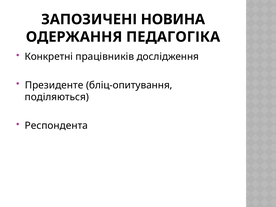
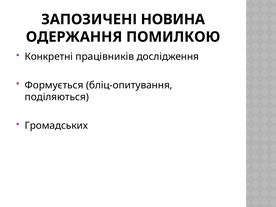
ПЕДАГОГІКА: ПЕДАГОГІКА -> ПОМИЛКОЮ (173, 37)
Президенте: Президенте -> Формується (54, 85)
Респондента: Респондента -> Громадських (56, 126)
